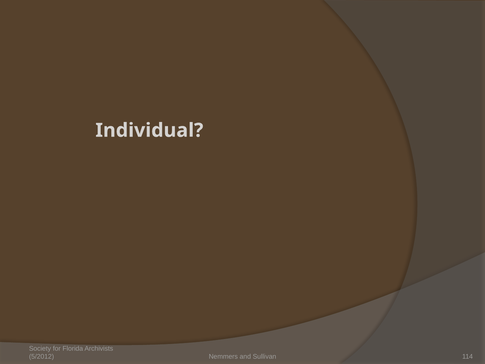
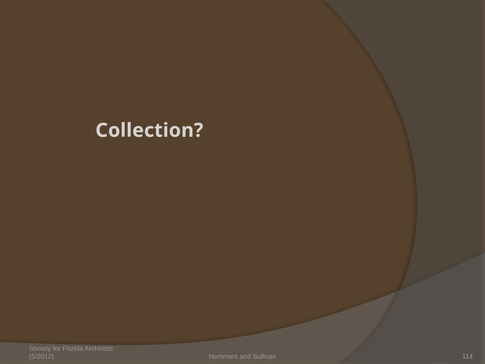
Individual: Individual -> Collection (149, 130)
